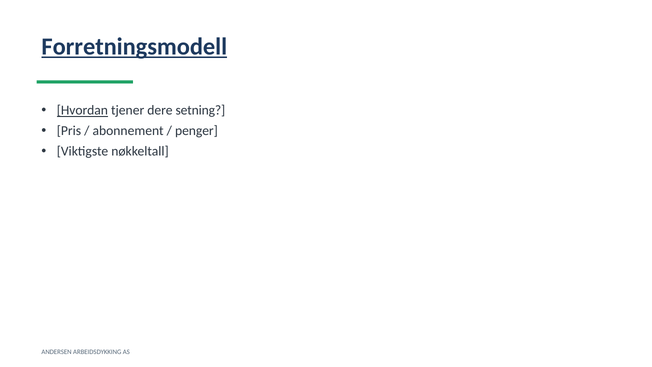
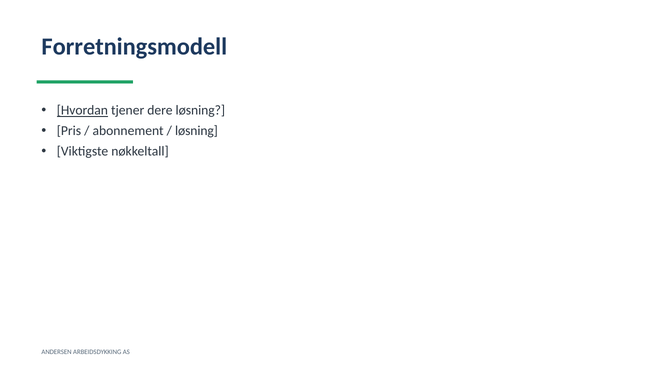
Forretningsmodell underline: present -> none (134, 47)
dere setning: setning -> løsning (200, 110)
penger: penger -> løsning (196, 131)
